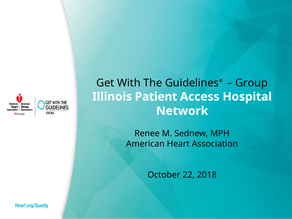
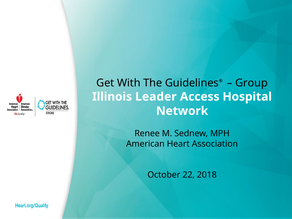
Patient: Patient -> Leader (156, 97)
